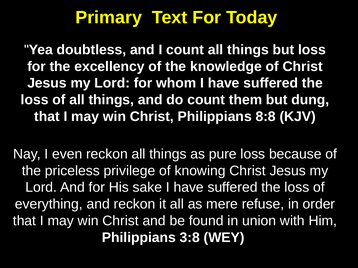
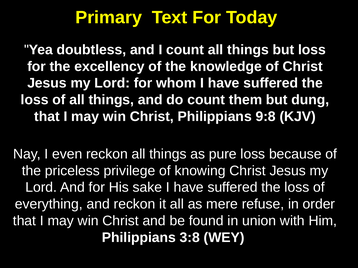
8:8: 8:8 -> 9:8 (266, 117)
